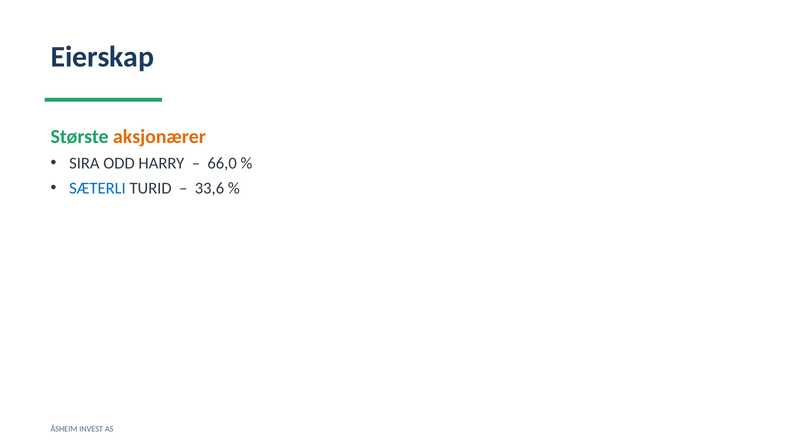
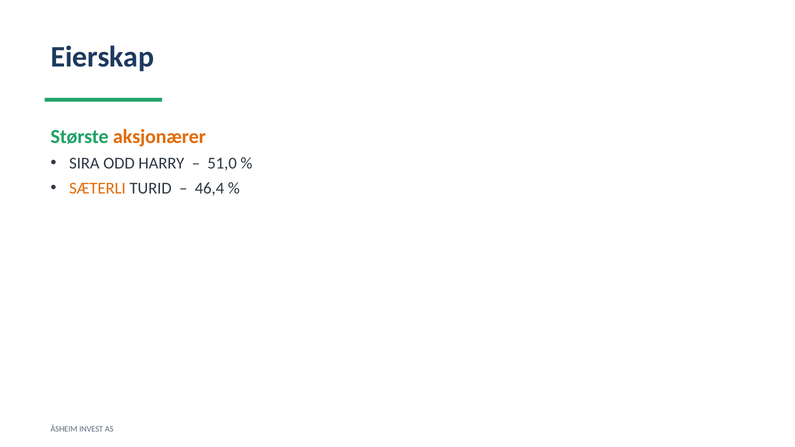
66,0: 66,0 -> 51,0 (222, 163)
SÆTERLI colour: blue -> orange (97, 188)
33,6: 33,6 -> 46,4 (209, 188)
